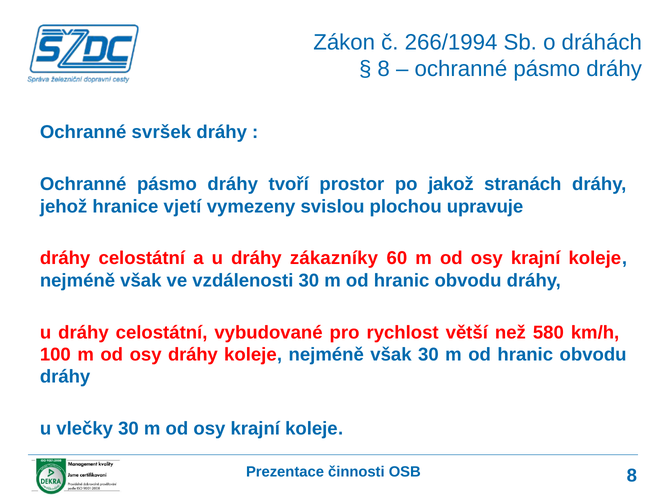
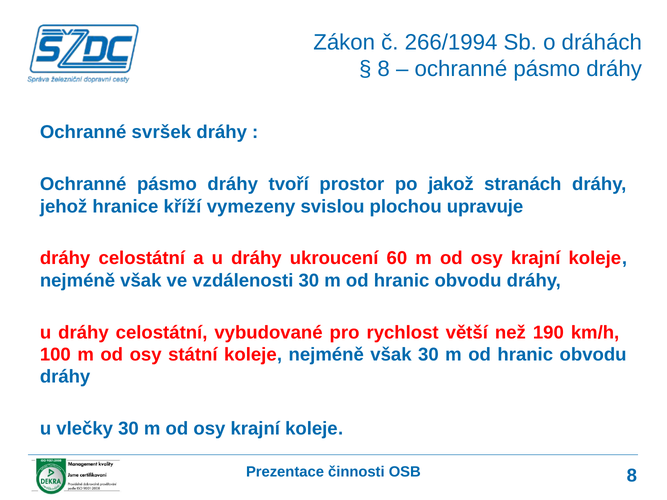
vjetí: vjetí -> kříží (182, 207)
zákazníky: zákazníky -> ukroucení (334, 258)
580: 580 -> 190 (548, 333)
osy dráhy: dráhy -> státní (193, 355)
